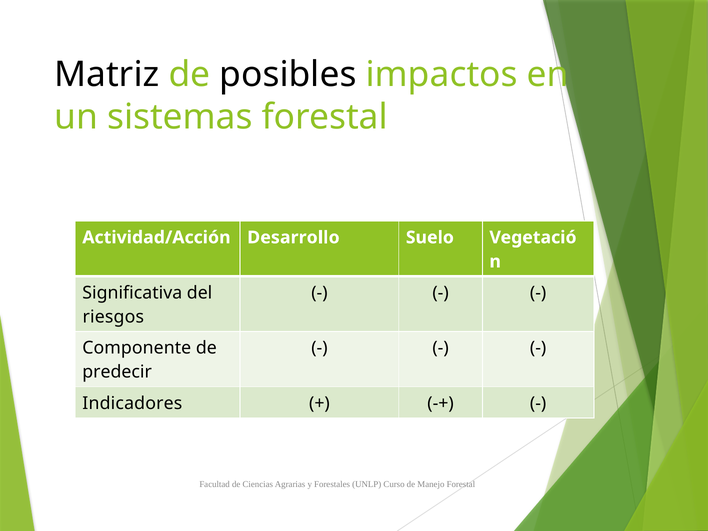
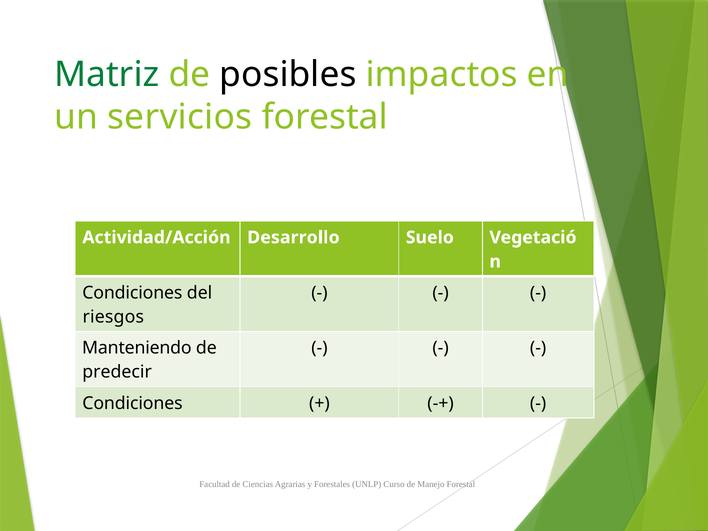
Matriz colour: black -> green (107, 74)
sistemas: sistemas -> servicios (180, 117)
Significativa: Significativa -> Condiciones (132, 293)
Componente: Componente -> Manteniendo (137, 348)
Indicadores: Indicadores -> Condiciones (132, 403)
